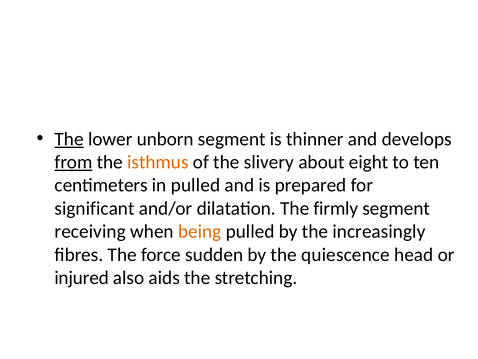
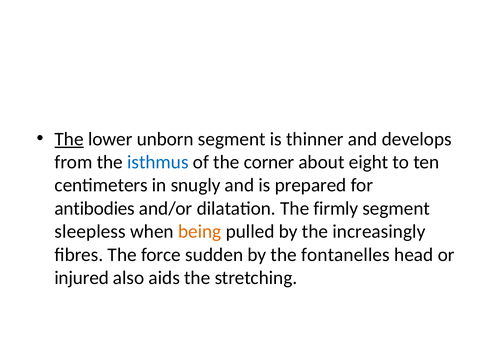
from underline: present -> none (73, 162)
isthmus colour: orange -> blue (158, 162)
slivery: slivery -> corner (269, 162)
in pulled: pulled -> snugly (196, 185)
significant: significant -> antibodies (95, 208)
receiving: receiving -> sleepless (90, 231)
quiescence: quiescence -> fontanelles (346, 254)
